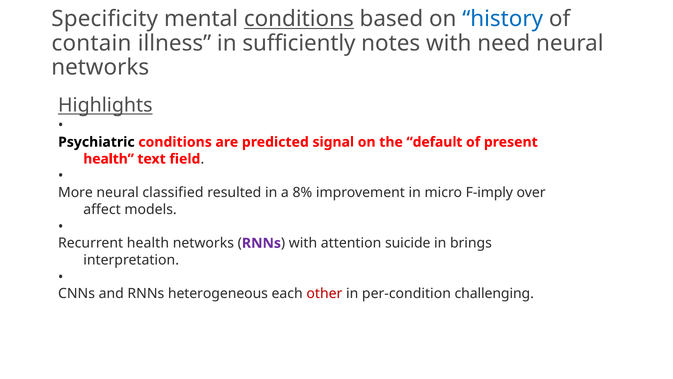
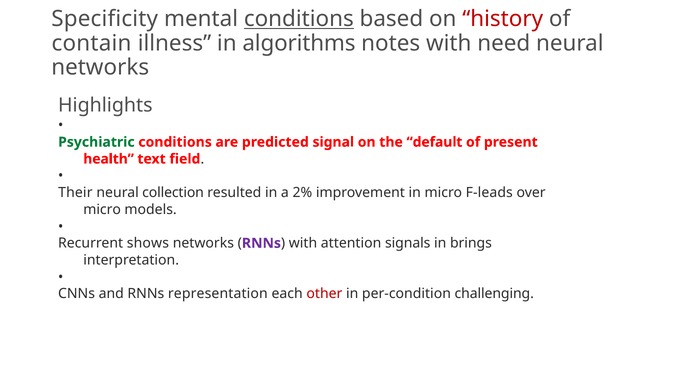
history colour: blue -> red (503, 19)
sufficiently: sufficiently -> algorithms (299, 43)
Highlights underline: present -> none (105, 105)
Psychiatric colour: black -> green (96, 142)
More: More -> Their (75, 192)
classified: classified -> collection (173, 192)
8%: 8% -> 2% (302, 192)
F-imply: F-imply -> F-leads (489, 192)
affect: affect -> micro (102, 209)
Recurrent health: health -> shows (148, 243)
suicide: suicide -> signals (408, 243)
heterogeneous: heterogeneous -> representation (218, 293)
